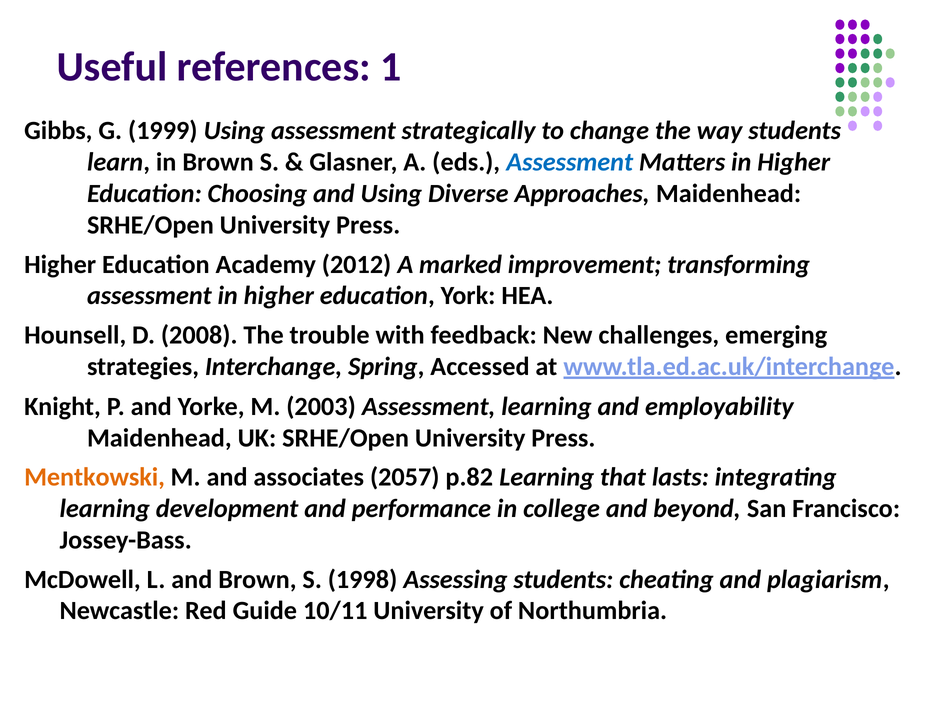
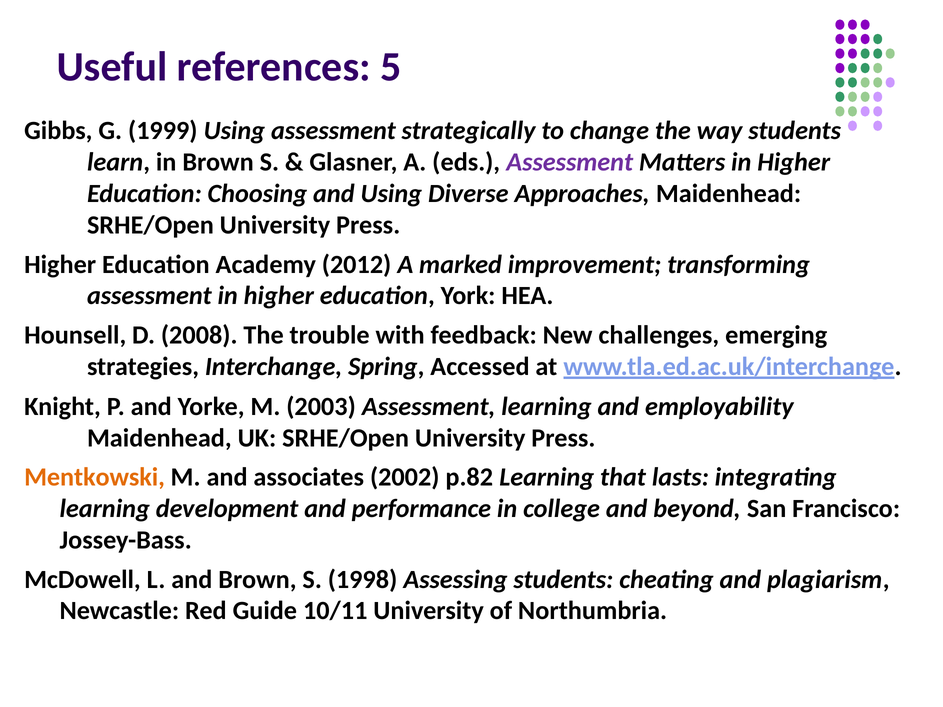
1: 1 -> 5 (391, 67)
Assessment colour: blue -> purple (570, 162)
2057: 2057 -> 2002 (405, 477)
